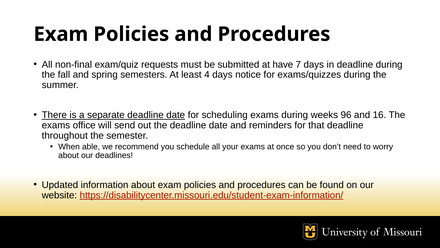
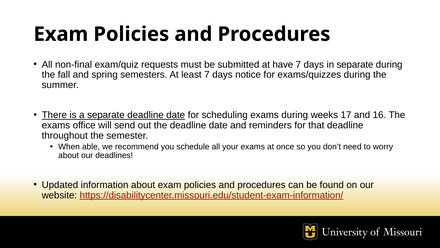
in deadline: deadline -> separate (355, 64)
least 4: 4 -> 7 (207, 75)
96: 96 -> 17 (346, 115)
